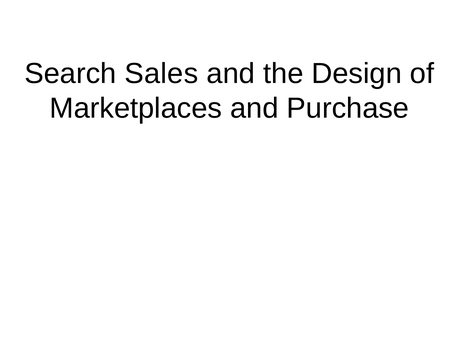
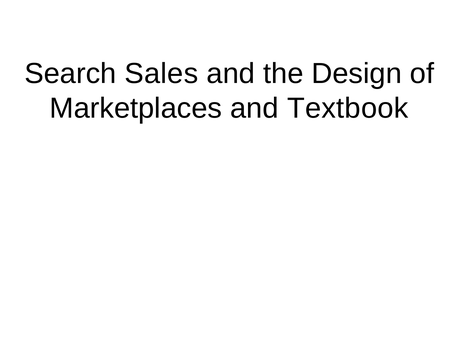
Purchase: Purchase -> Textbook (348, 108)
